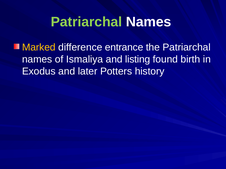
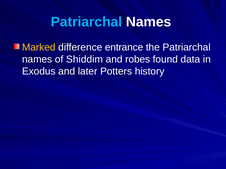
Patriarchal colour: light green -> light blue (86, 22)
Ismaliya: Ismaliya -> Shiddim (85, 59)
listing: listing -> robes (138, 59)
birth: birth -> data (190, 59)
